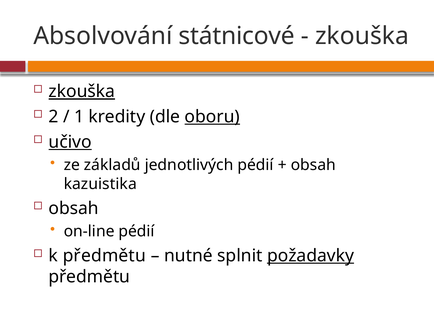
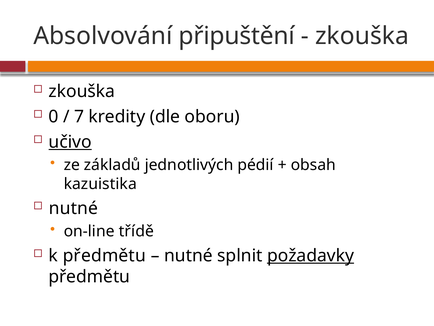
státnicové: státnicové -> připuštění (237, 36)
zkouška underline: present -> none (82, 91)
2: 2 -> 0 (54, 117)
1: 1 -> 7 (79, 117)
oboru underline: present -> none (212, 117)
obsah: obsah -> nutné (73, 208)
on-line pédií: pédií -> třídě (136, 231)
